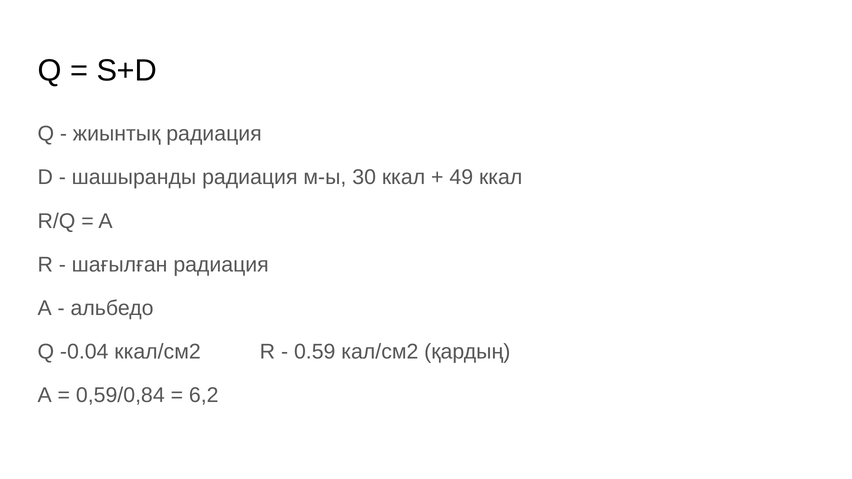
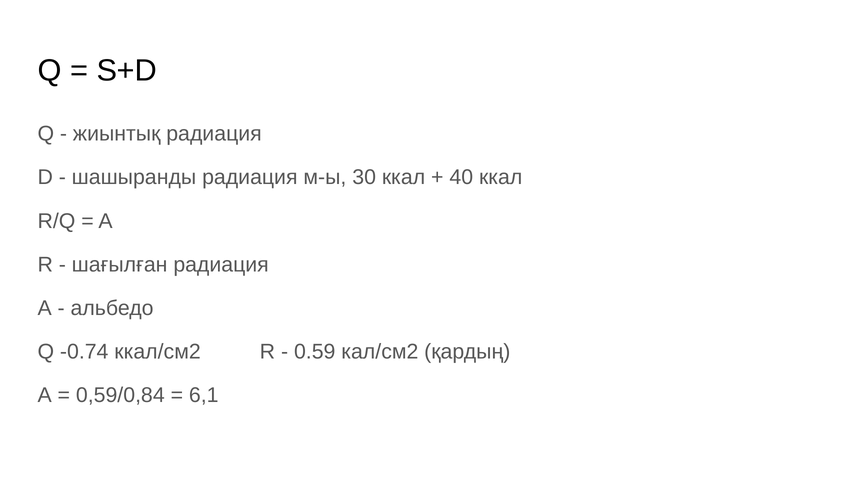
49: 49 -> 40 (461, 178)
-0.04: -0.04 -> -0.74 (84, 352)
6,2: 6,2 -> 6,1 (204, 395)
